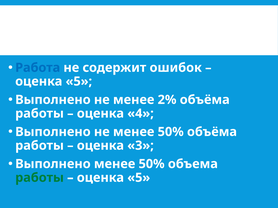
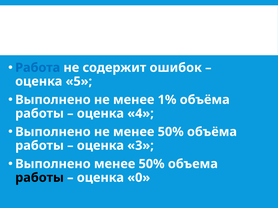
2%: 2% -> 1% (167, 100)
работы colour: green -> black (40, 178)
5: 5 -> 0 (139, 178)
